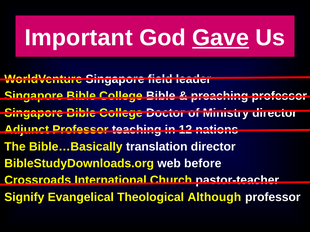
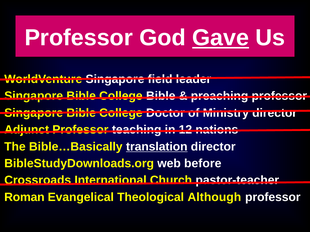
Important: Important -> Professor (79, 38)
translation underline: none -> present (157, 147)
Signify: Signify -> Roman (24, 198)
